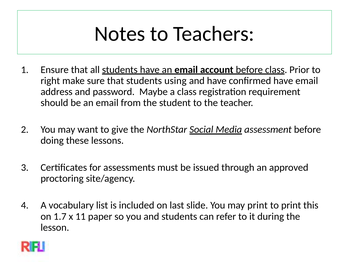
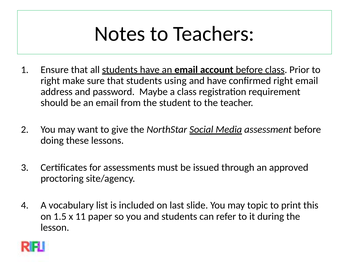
confirmed have: have -> right (283, 81)
may print: print -> topic (258, 205)
1.7: 1.7 -> 1.5 (60, 216)
